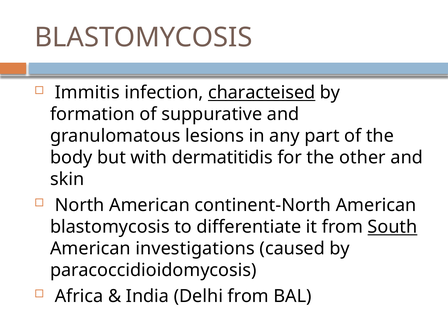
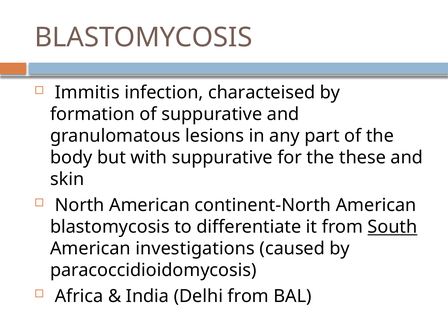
characteised underline: present -> none (262, 93)
with dermatitidis: dermatitidis -> suppurative (222, 158)
other: other -> these (363, 158)
